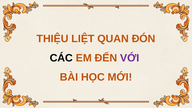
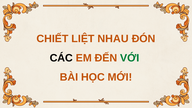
THIỆU: THIỆU -> CHIẾT (52, 39)
QUAN: QUAN -> NHAU (113, 39)
VỚI colour: purple -> green (130, 58)
